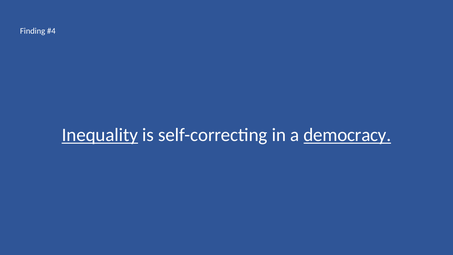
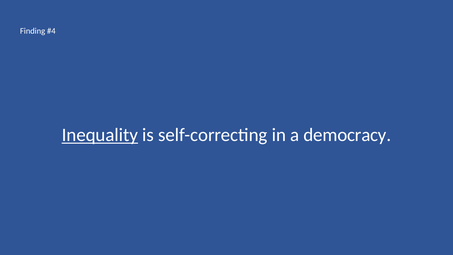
democracy underline: present -> none (347, 135)
